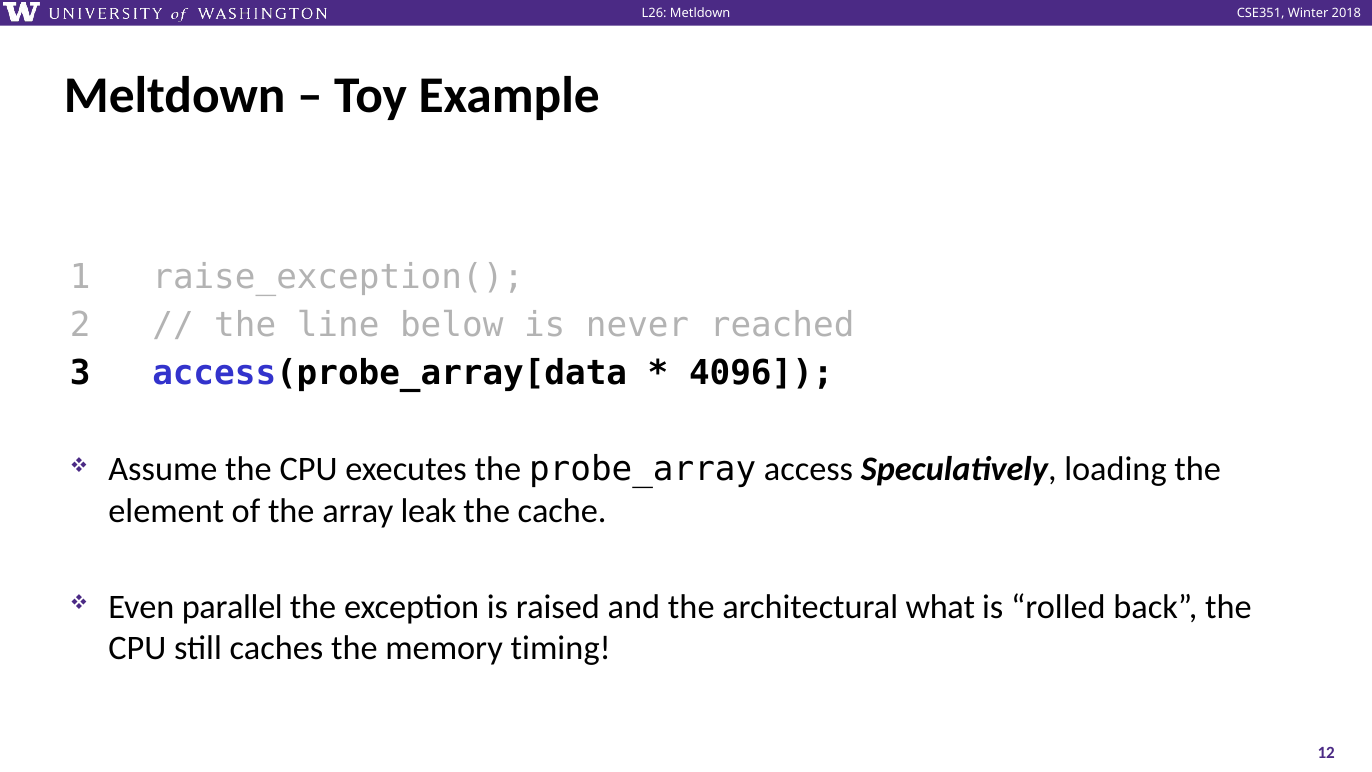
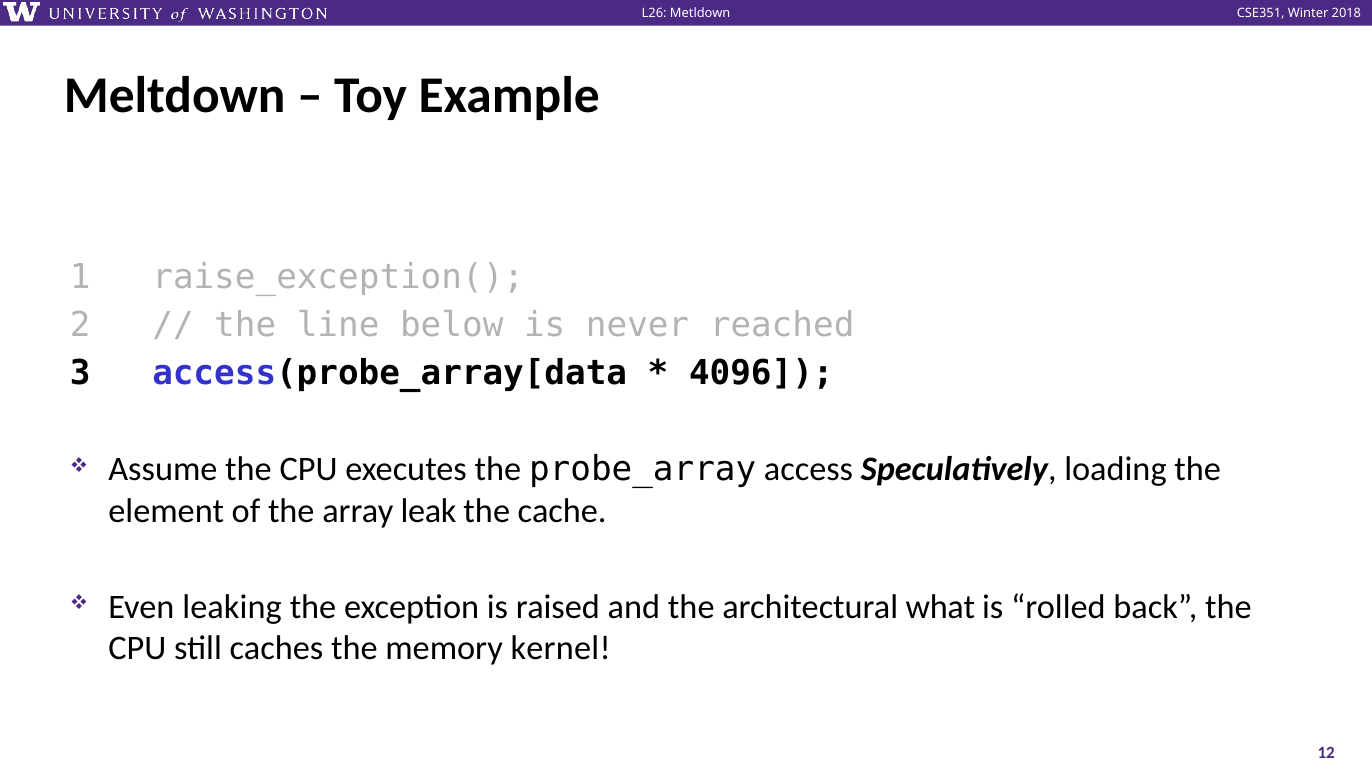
parallel: parallel -> leaking (232, 607)
timing: timing -> kernel (561, 648)
